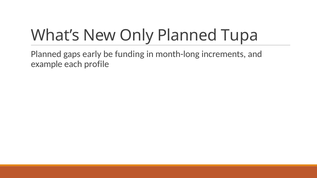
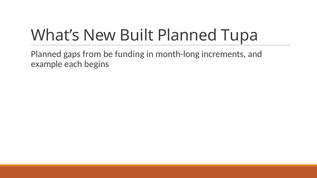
Only: Only -> Built (137, 36)
early: early -> from (92, 54)
profile: profile -> begins (97, 64)
